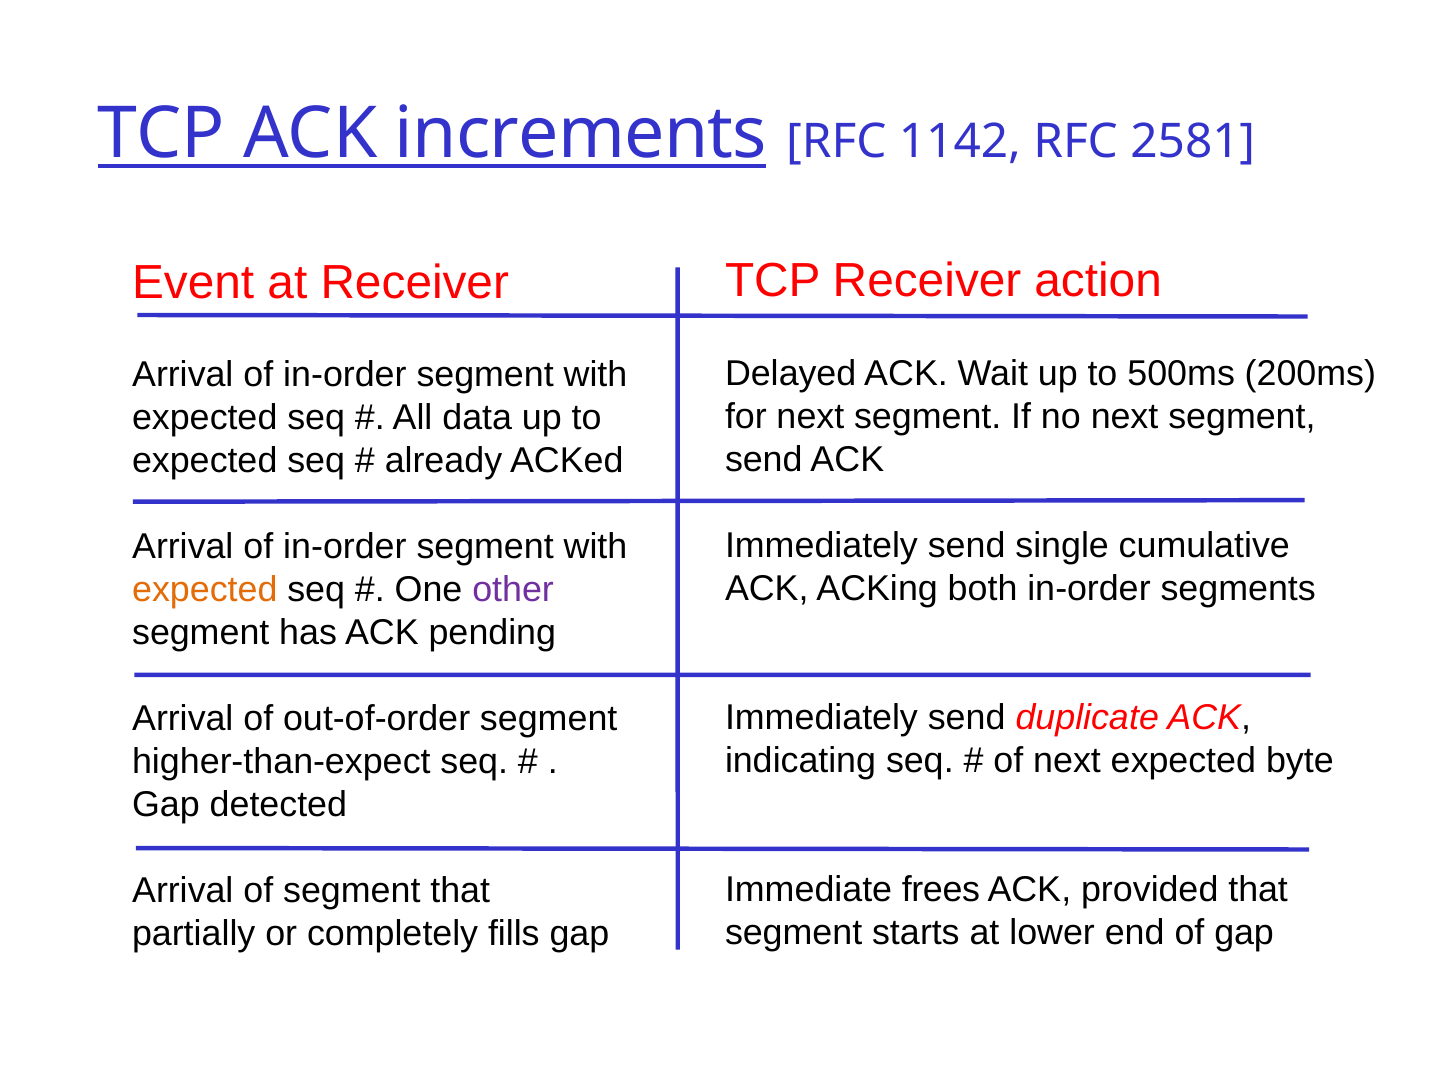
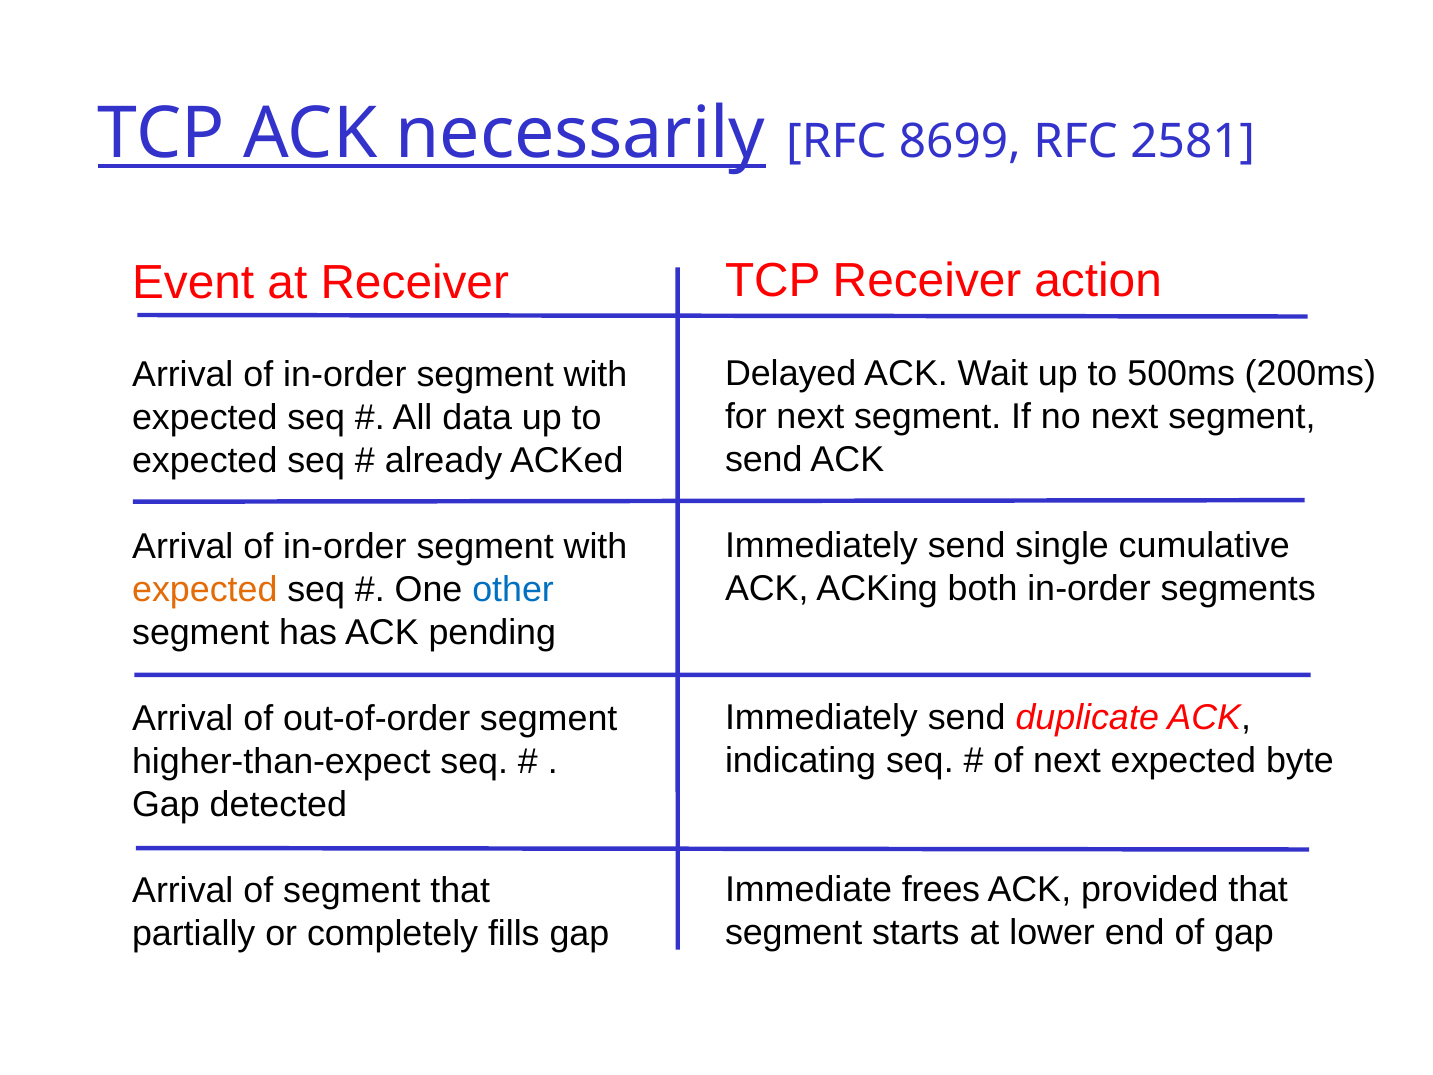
increments: increments -> necessarily (581, 134)
1142: 1142 -> 8699 (960, 141)
other colour: purple -> blue (513, 590)
